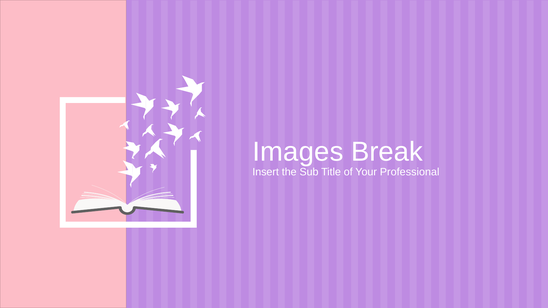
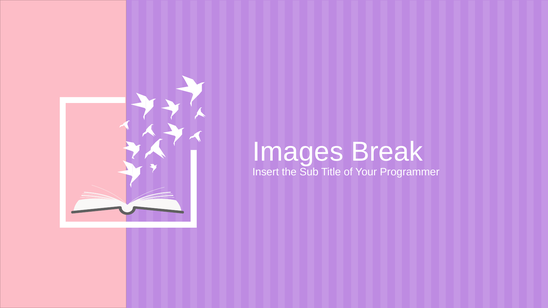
Professional: Professional -> Programmer (410, 172)
